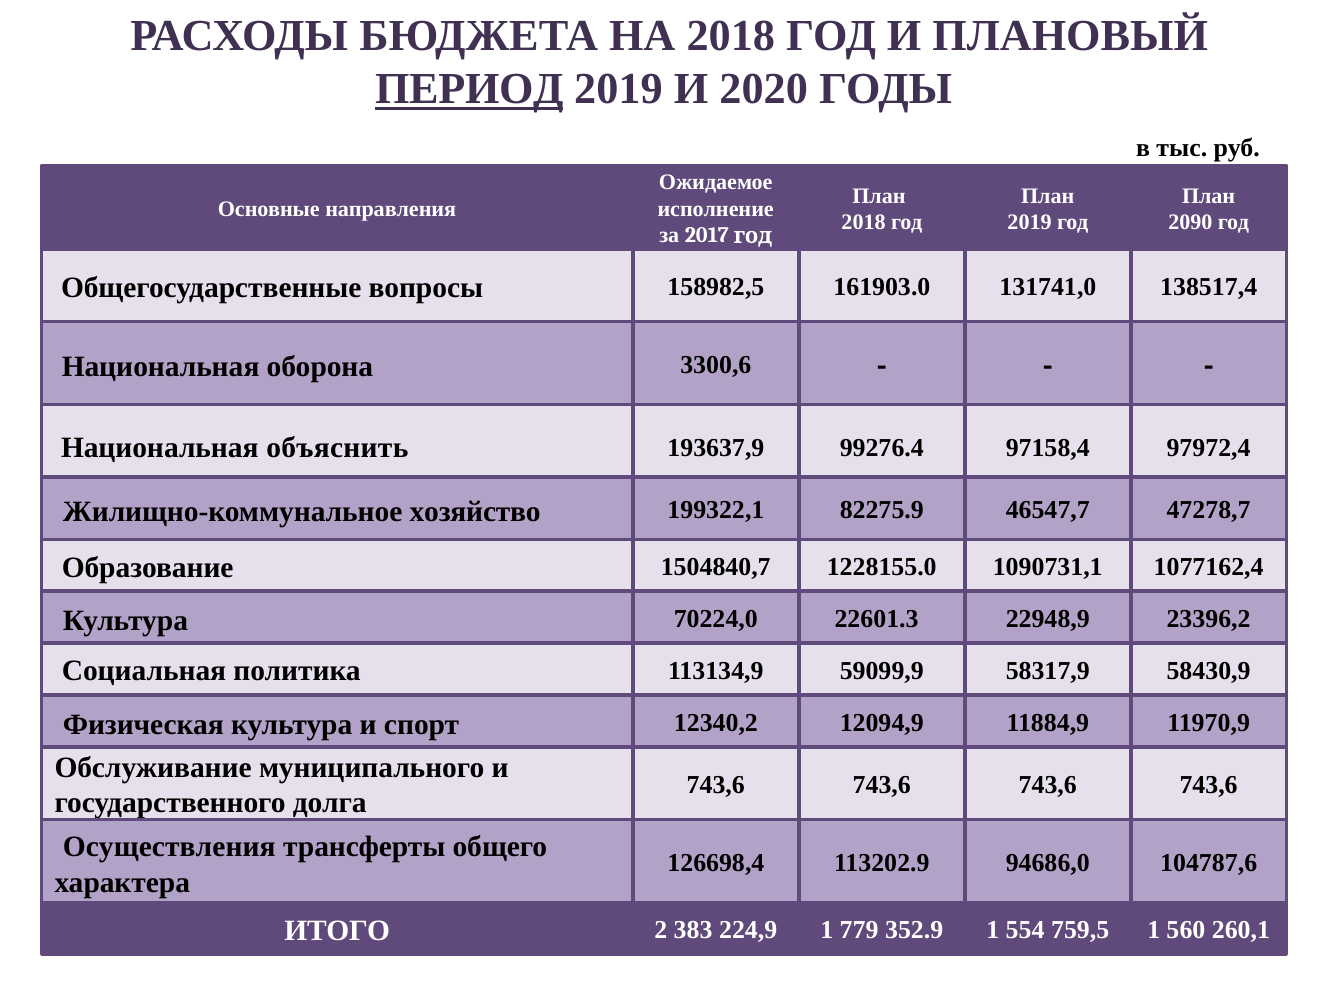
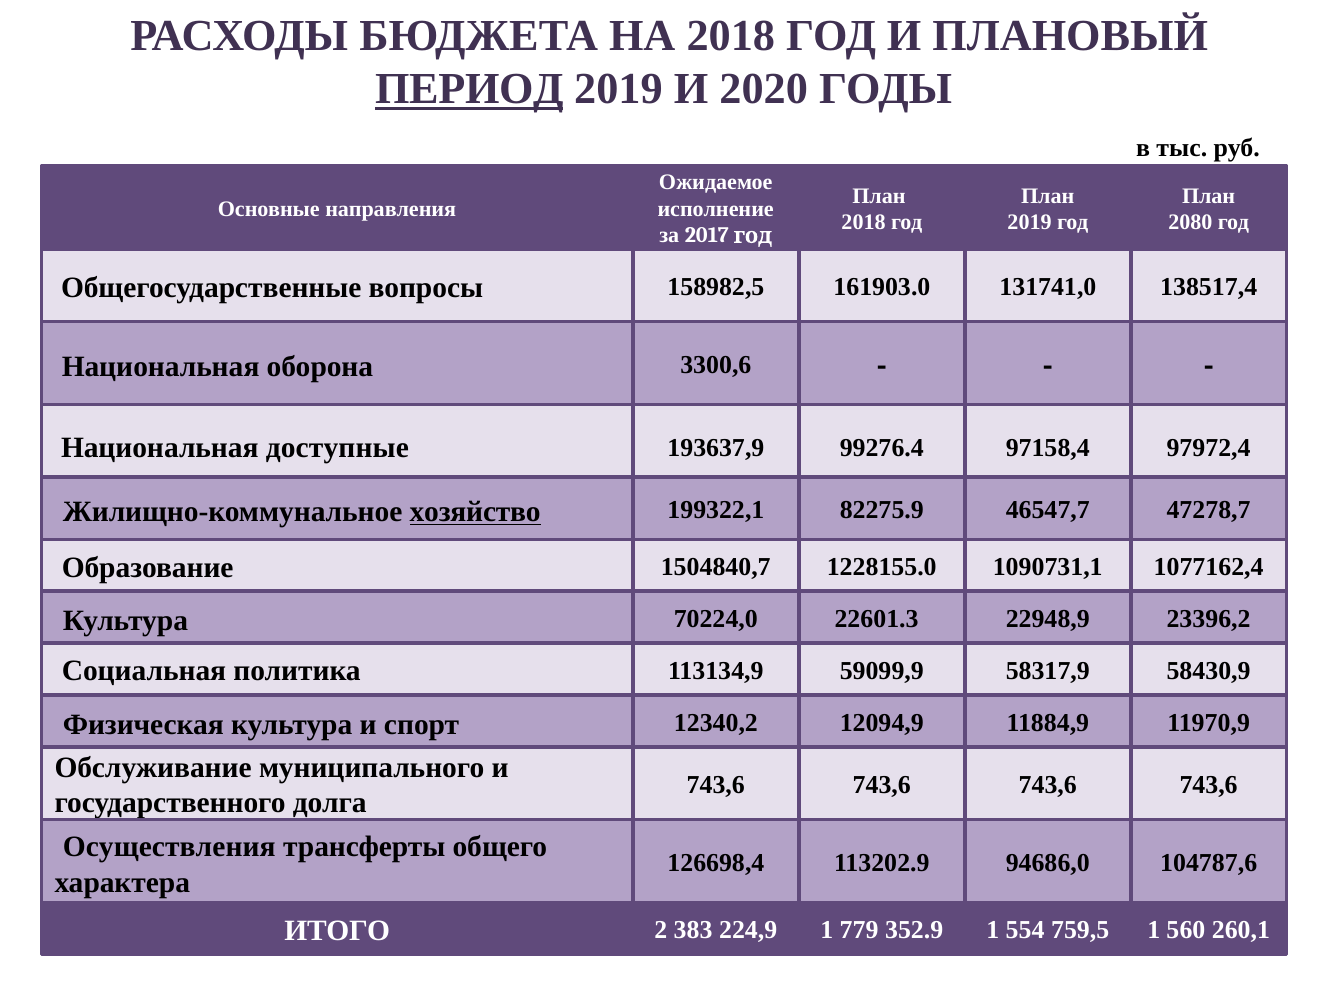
2090: 2090 -> 2080 (1190, 222)
объяснить: объяснить -> доступные (337, 448)
хозяйство underline: none -> present (475, 512)
